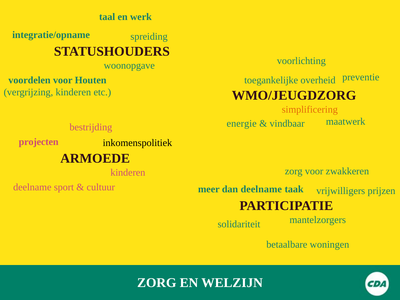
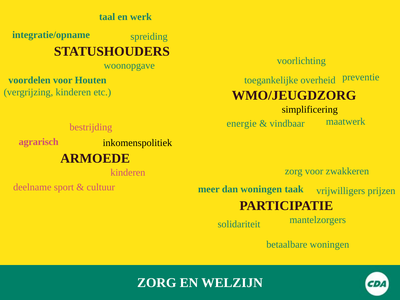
simplificering colour: orange -> black (310, 109)
projecten: projecten -> agrarisch (39, 142)
dan deelname: deelname -> woningen (261, 189)
